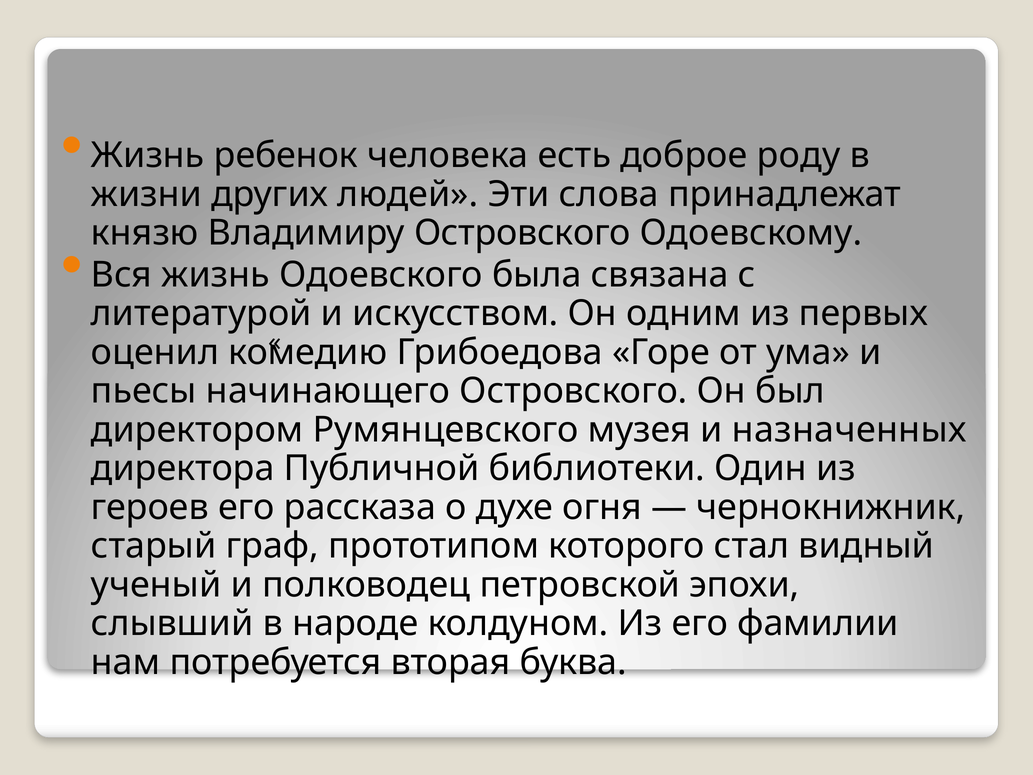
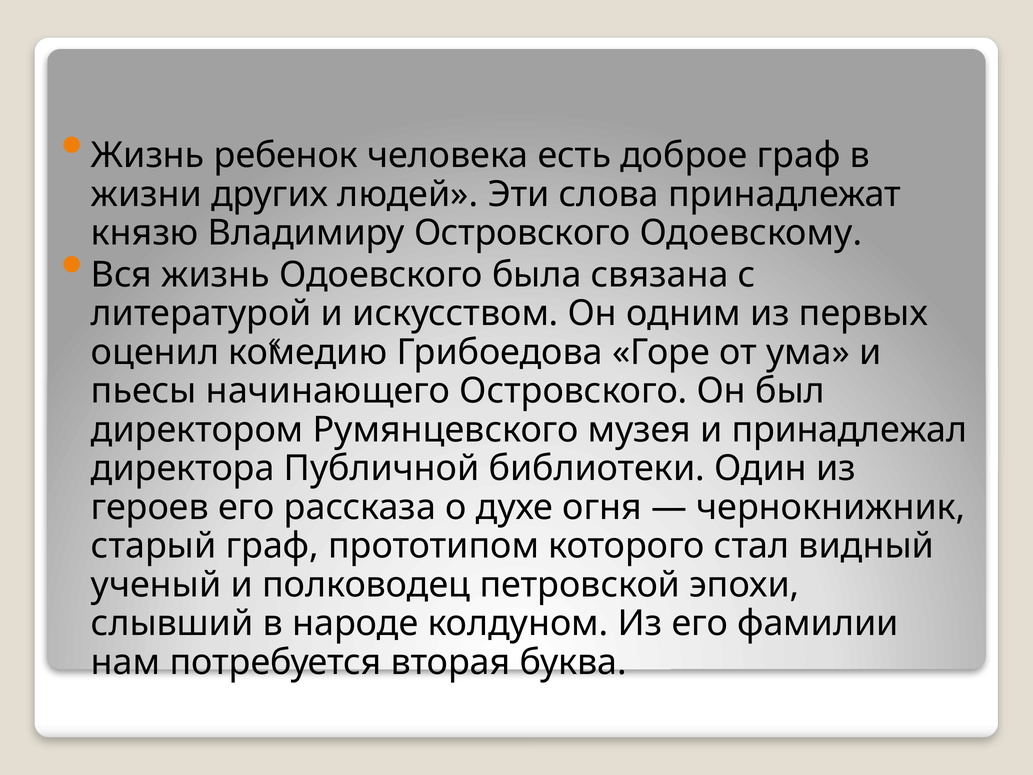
доброе роду: роду -> граф (799, 155)
назначенных: назначенных -> принадлежал (849, 430)
